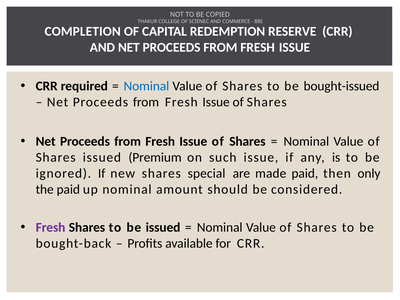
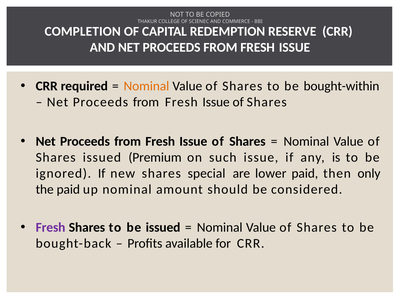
Nominal colour: blue -> orange (146, 86)
bought-issued: bought-issued -> bought-within (342, 86)
made: made -> lower (271, 173)
